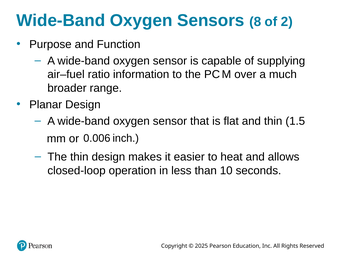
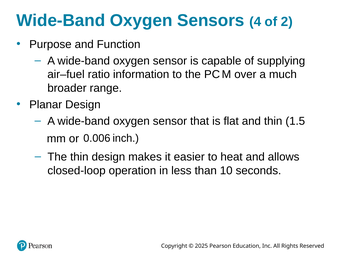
8: 8 -> 4 (255, 22)
